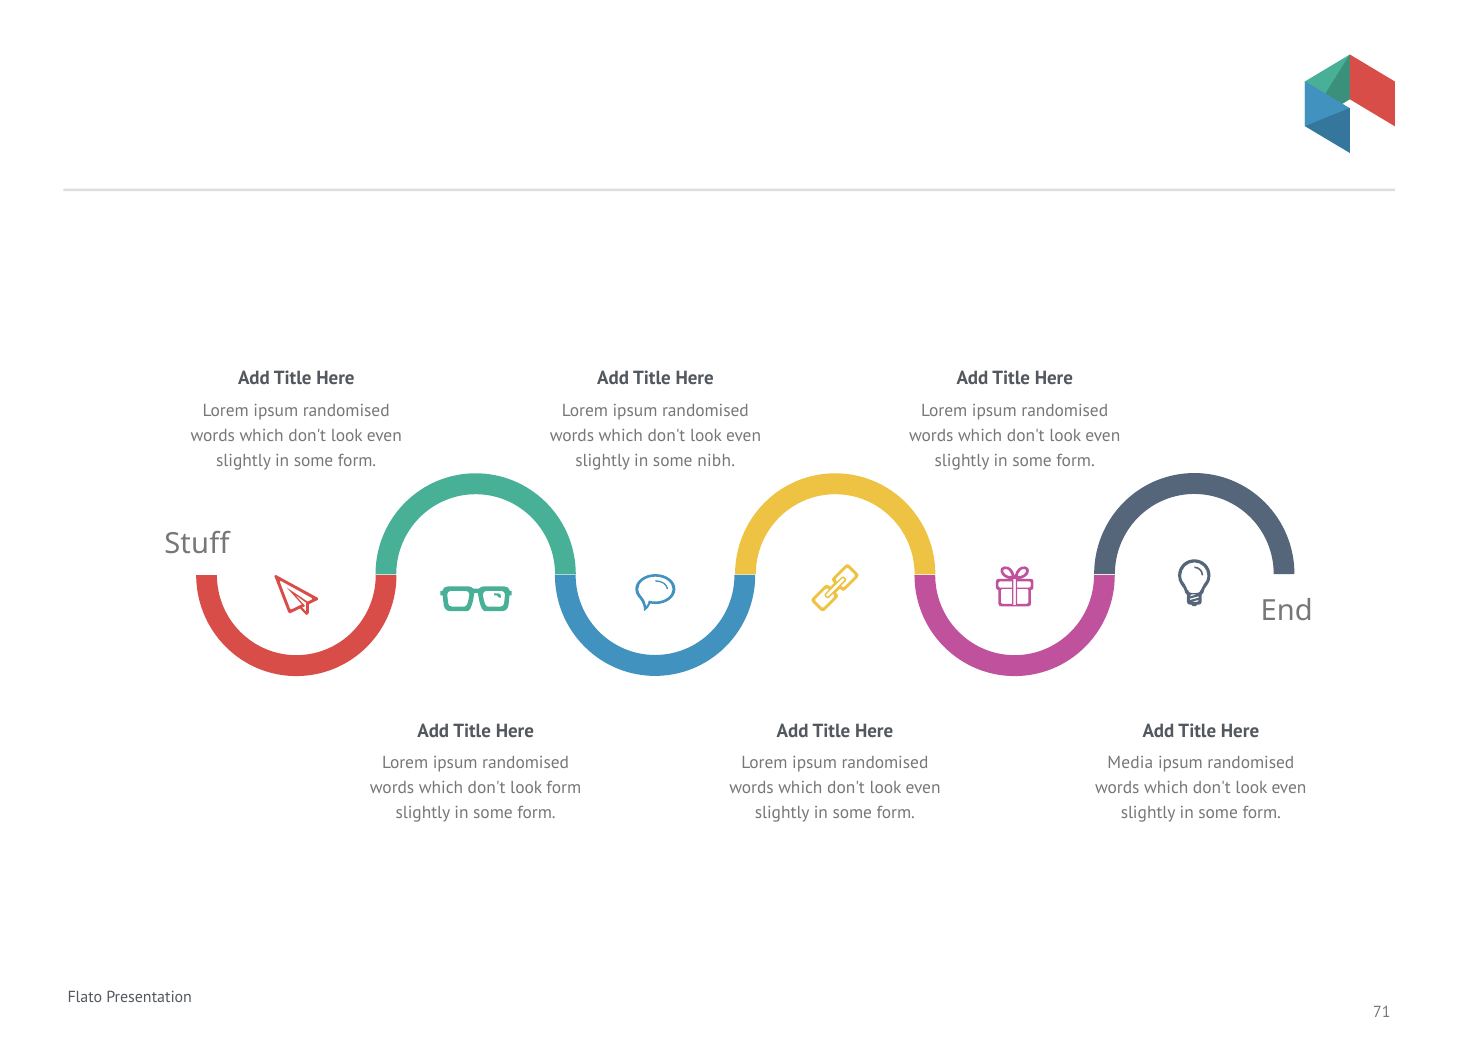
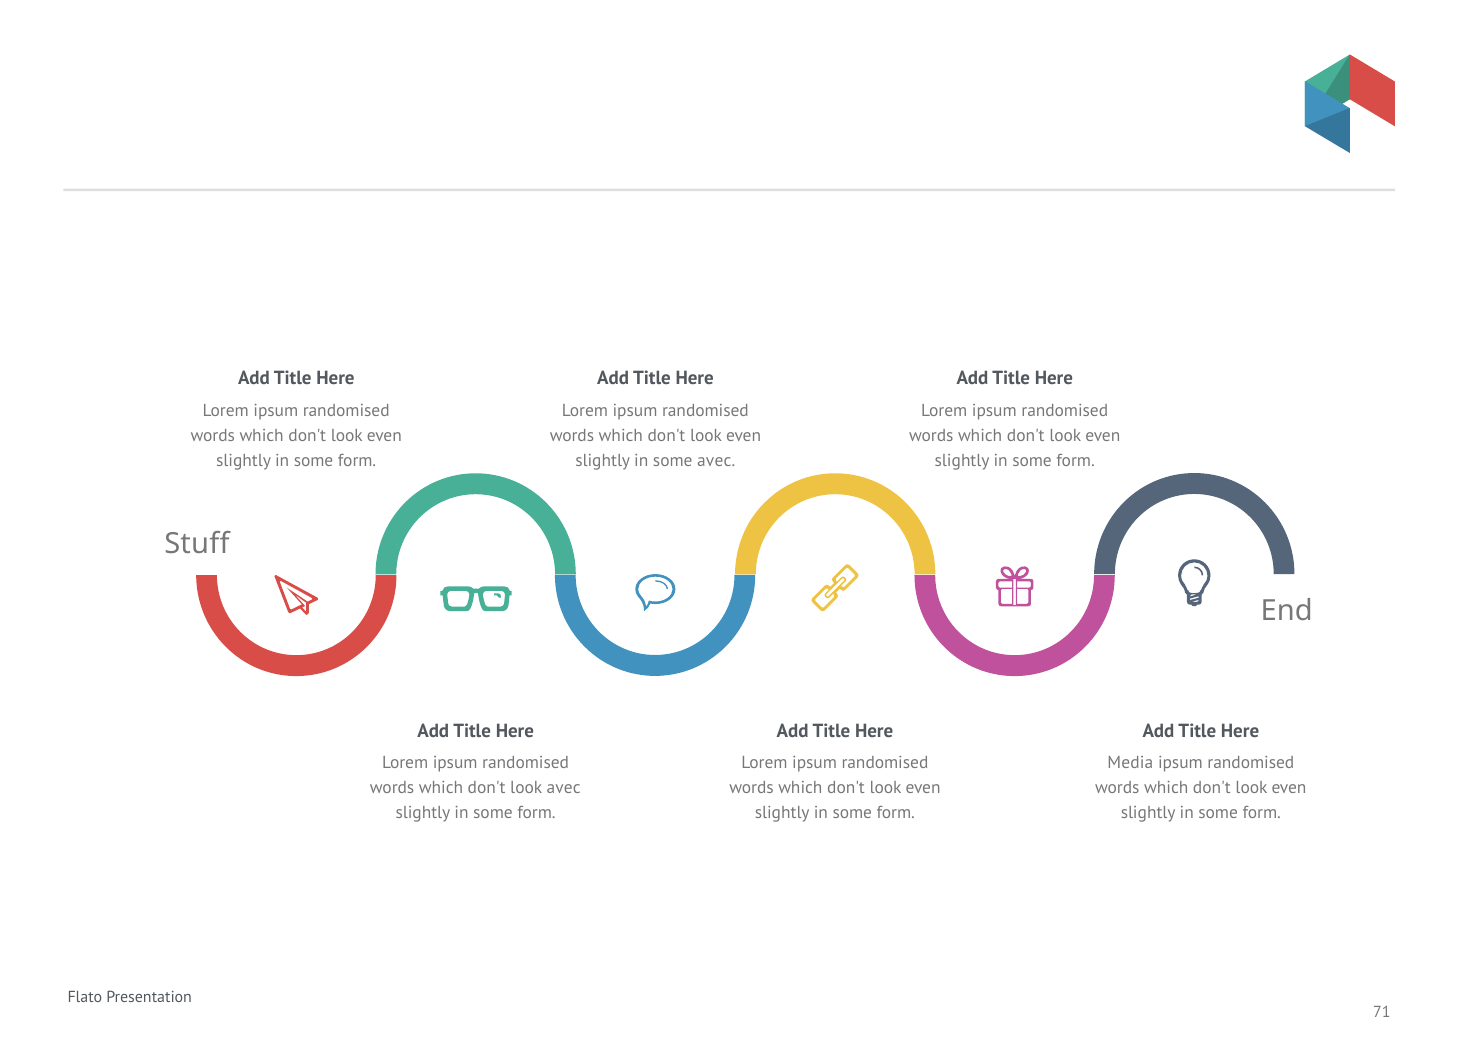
some nibh: nibh -> avec (716, 461)
look form: form -> avec (564, 788)
